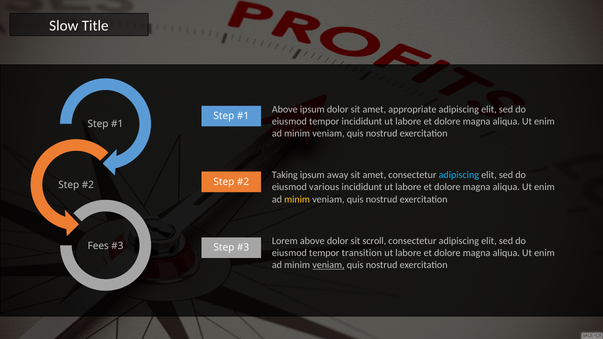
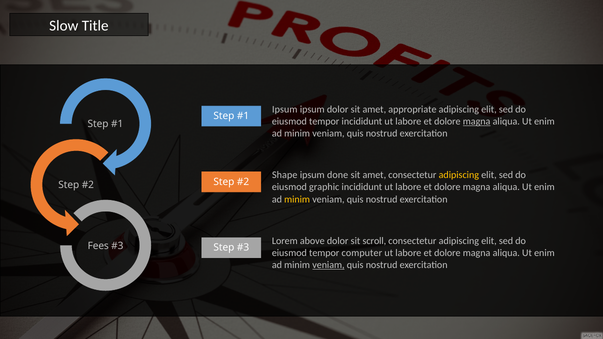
Above: Above -> Ipsum (285, 109)
magna underline: none -> present (477, 121)
Taking: Taking -> Shape (285, 175)
away: away -> done (338, 175)
adipiscing colour: light blue -> yellow (459, 175)
various: various -> graphic (324, 187)
transition: transition -> computer (362, 253)
